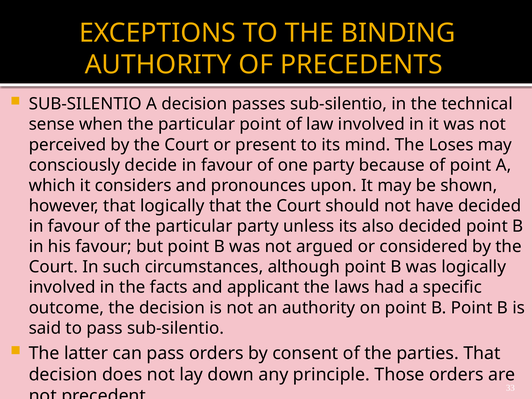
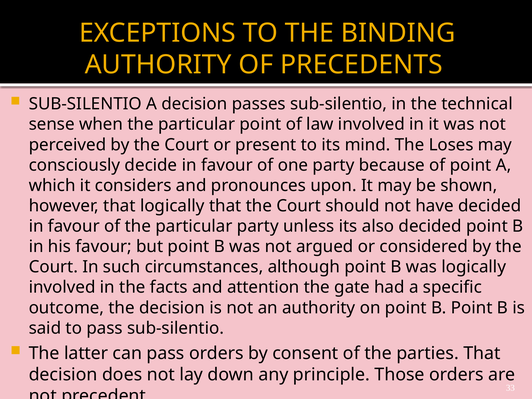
applicant: applicant -> attention (263, 287)
laws: laws -> gate (352, 287)
